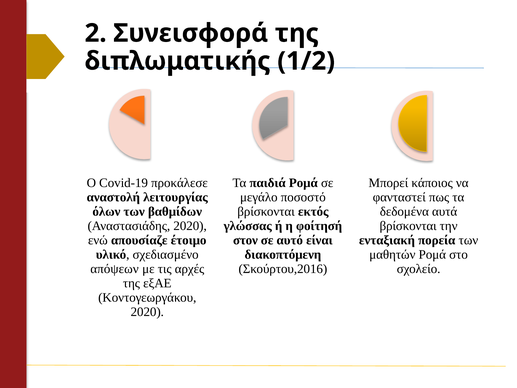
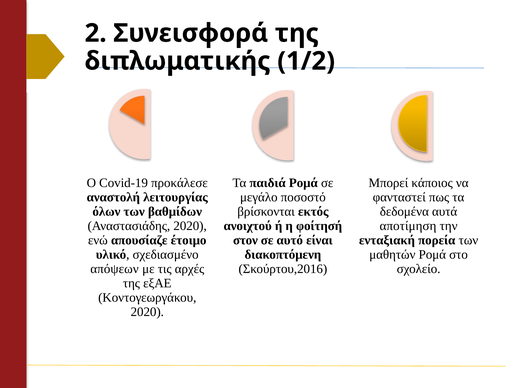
γλώσσας: γλώσσας -> ανοιχτού (248, 226)
βρίσκονται: βρίσκονται -> αποτίμηση (408, 226)
